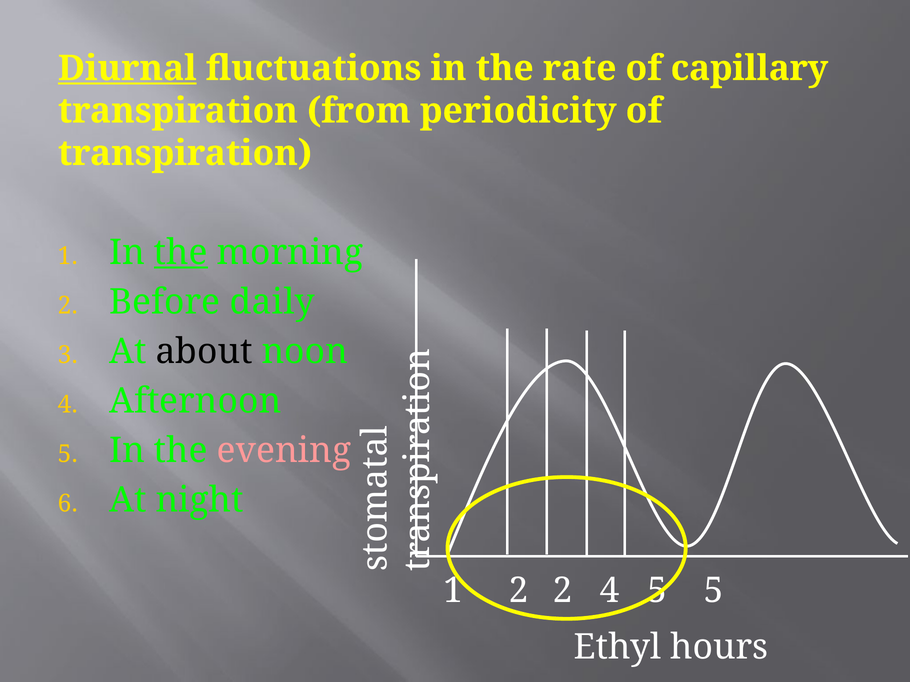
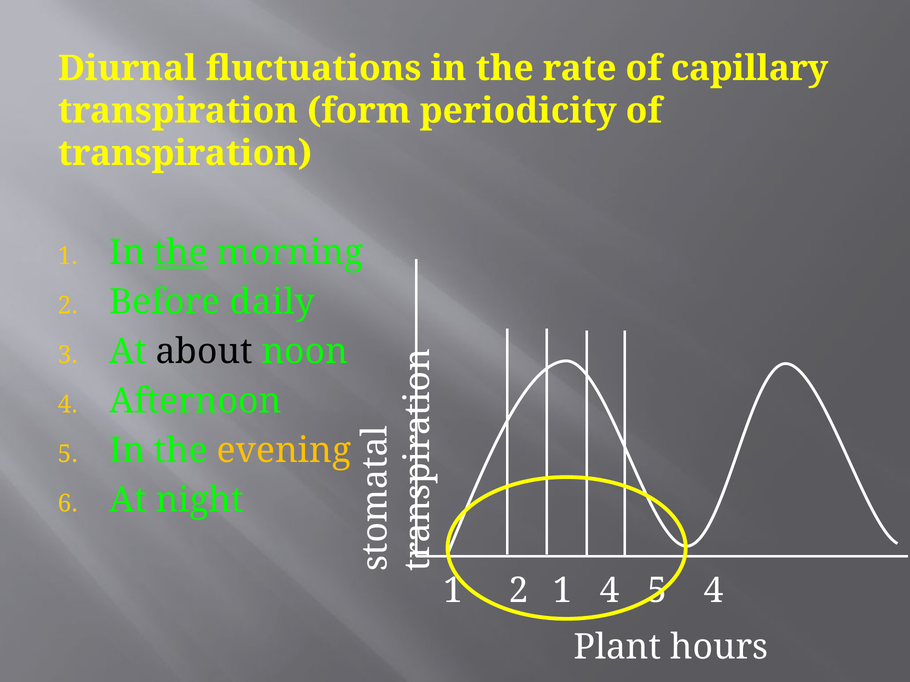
Diurnal underline: present -> none (127, 68)
from: from -> form (359, 111)
evening colour: pink -> yellow (284, 451)
2: 2 -> 1 (563, 591)
5: 5 -> 4 (713, 591)
Ethyl: Ethyl -> Plant (617, 647)
